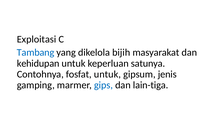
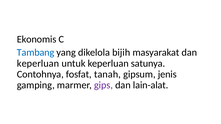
Exploitasi: Exploitasi -> Ekonomis (37, 39)
kehidupan: kehidupan -> keperluan (38, 64)
fosfat untuk: untuk -> tanah (107, 74)
gips colour: blue -> purple (103, 85)
lain-tiga: lain-tiga -> lain-alat (151, 85)
